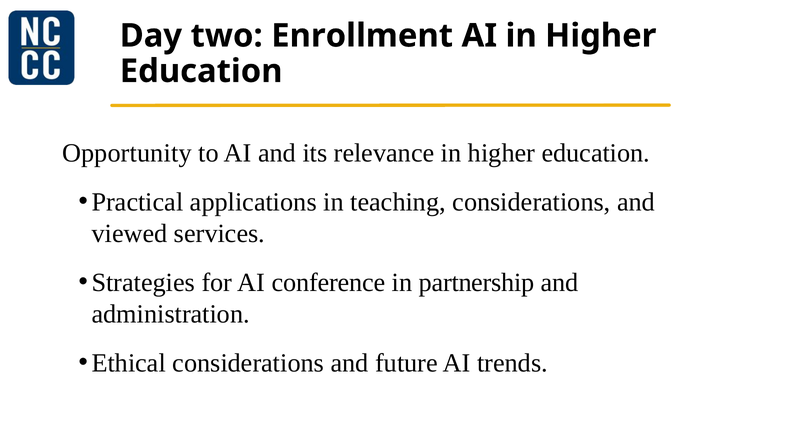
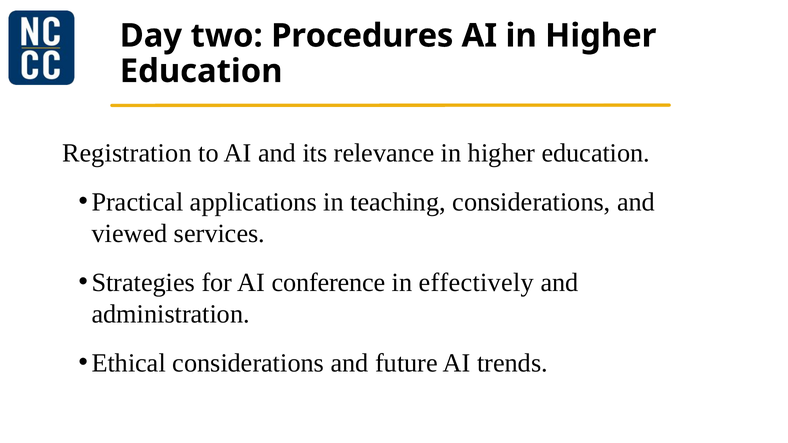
Enrollment: Enrollment -> Procedures (362, 36)
Opportunity: Opportunity -> Registration (127, 153)
partnership: partnership -> effectively (476, 283)
